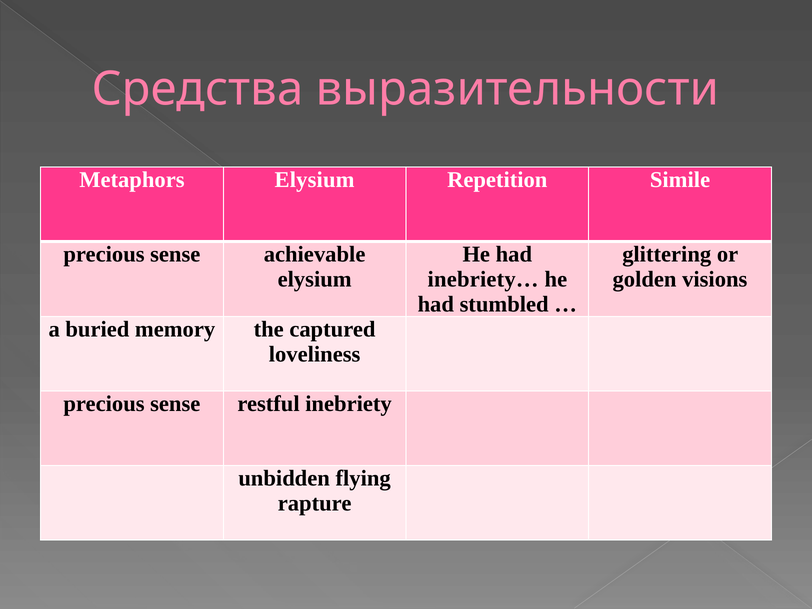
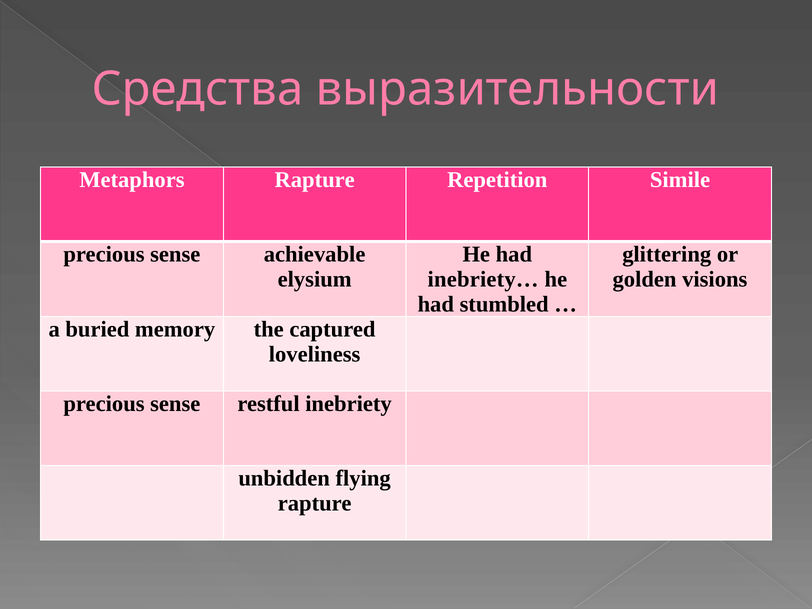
Metaphors Elysium: Elysium -> Rapture (315, 180)
